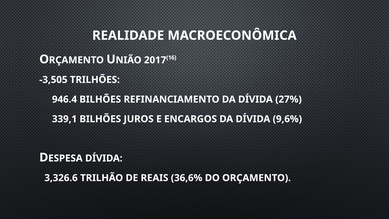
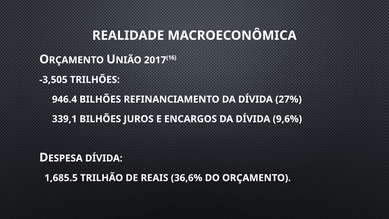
3,326.6: 3,326.6 -> 1,685.5 (61, 178)
